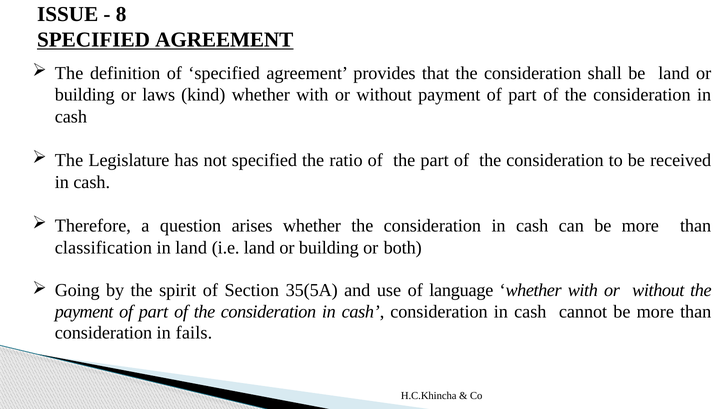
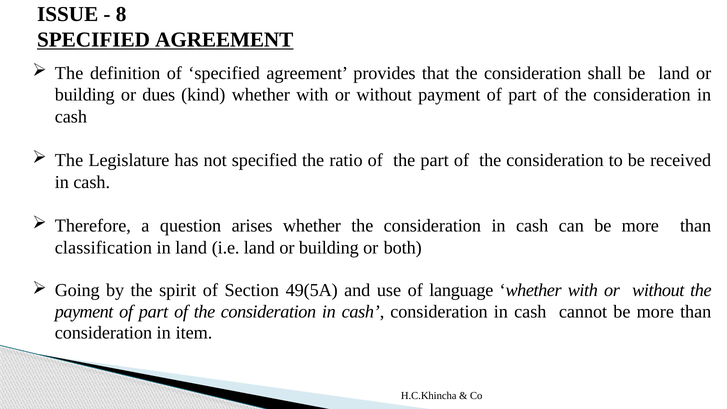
laws: laws -> dues (159, 95)
35(5A: 35(5A -> 49(5A (312, 290)
fails: fails -> item (194, 333)
